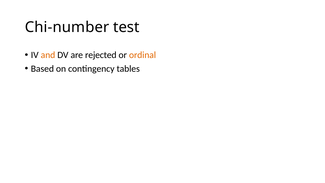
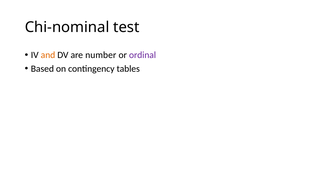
Chi-number: Chi-number -> Chi-nominal (67, 27)
rejected: rejected -> number (101, 55)
ordinal colour: orange -> purple (143, 55)
